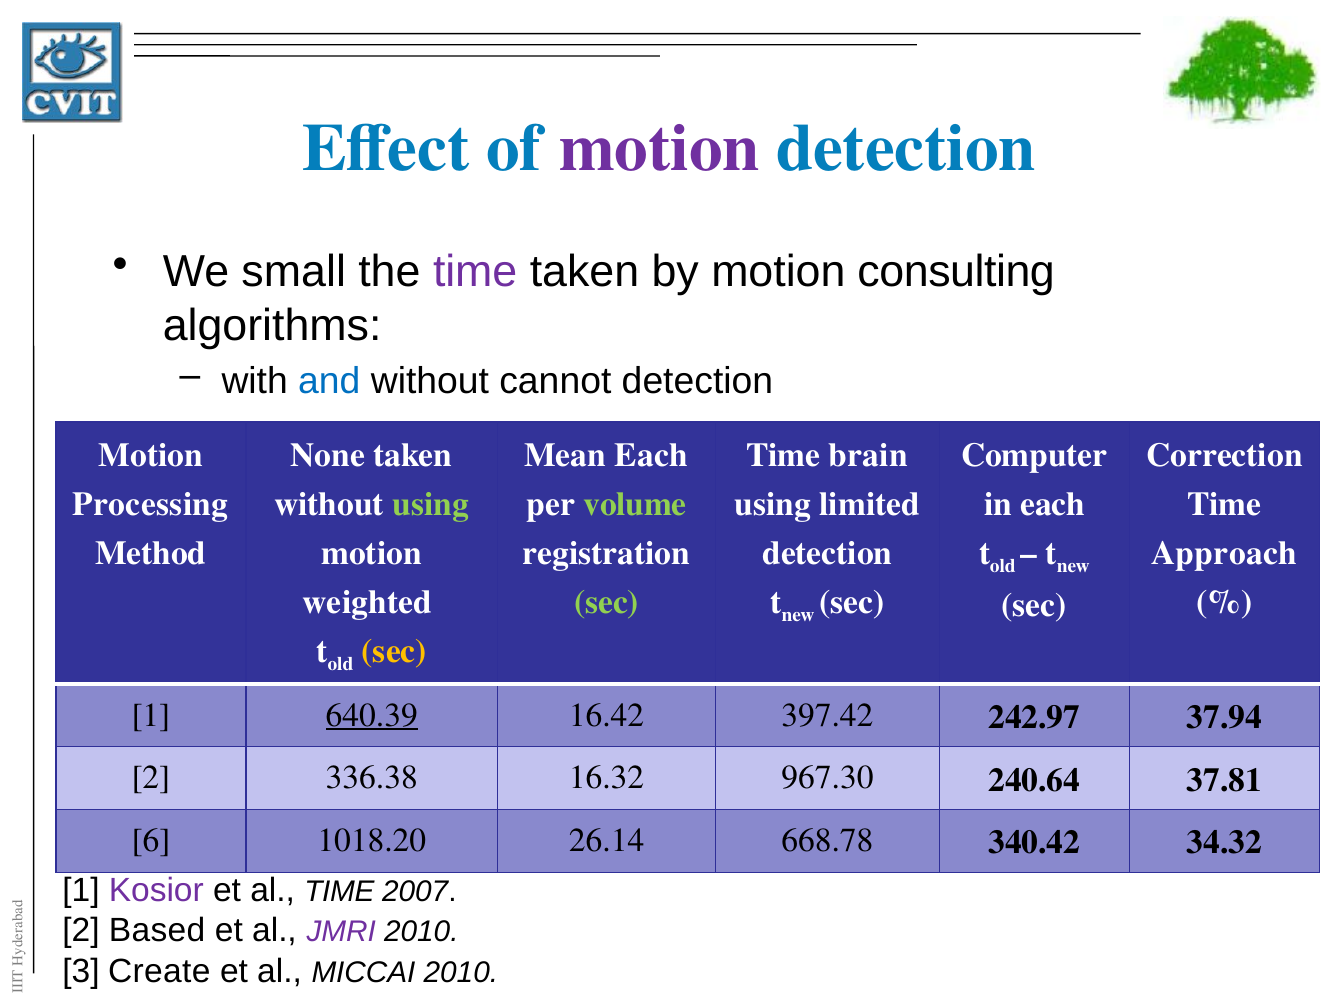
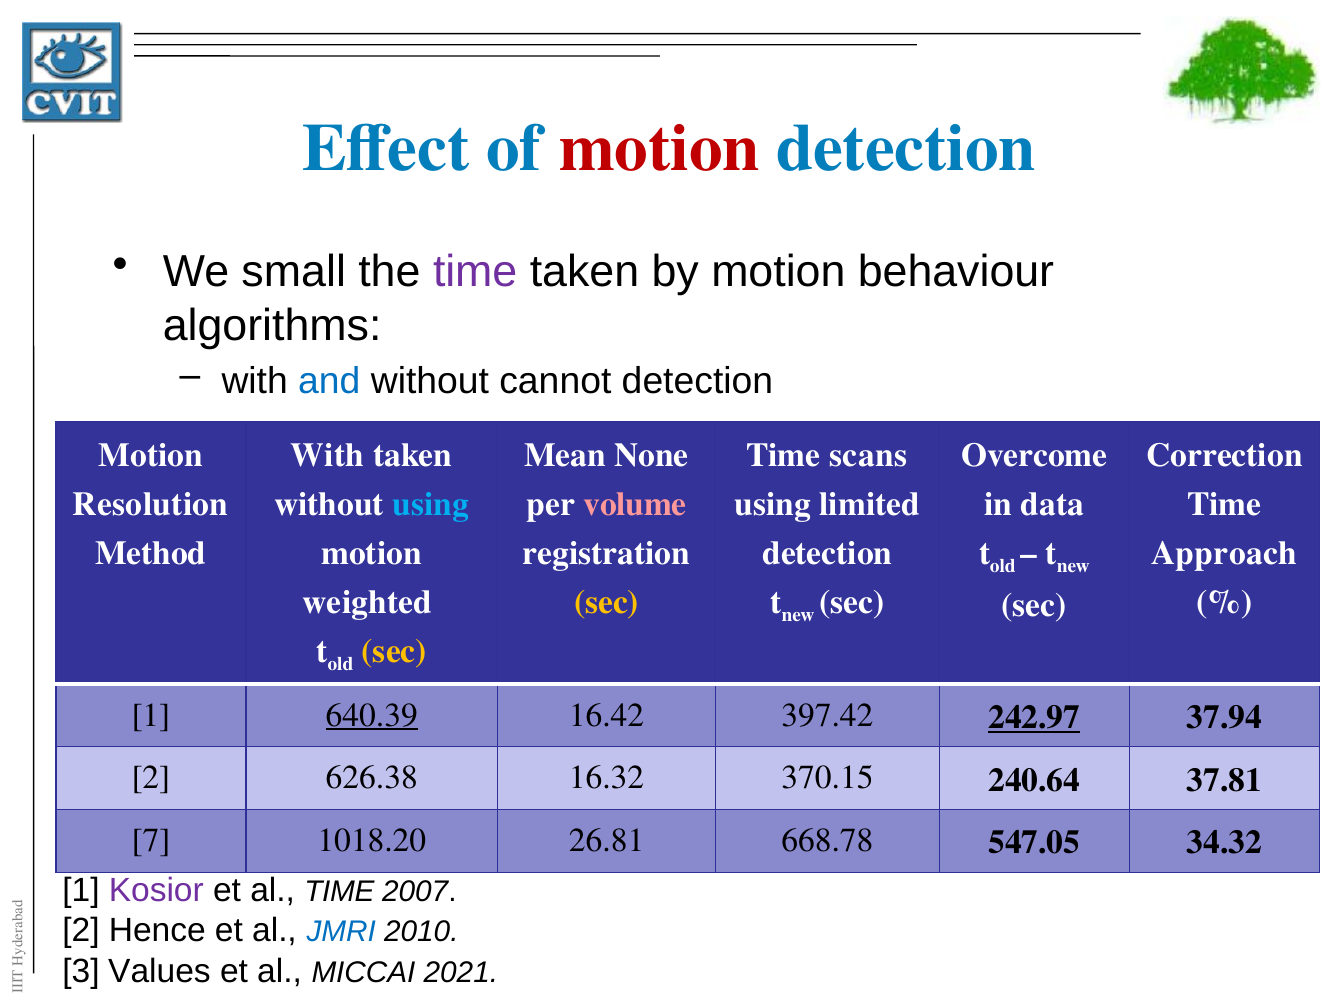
motion colour: purple -> red (659, 148)
consulting: consulting -> behaviour (956, 272)
None: None -> With (328, 455)
Mean Each: Each -> None (652, 455)
brain: brain -> scans (868, 455)
Computer: Computer -> Overcome (1034, 455)
Processing: Processing -> Resolution (151, 504)
using colour: light green -> light blue (431, 504)
volume colour: light green -> pink (635, 504)
in each: each -> data (1052, 504)
sec colour: light green -> yellow (607, 602)
242.97 underline: none -> present (1034, 717)
336.38: 336.38 -> 626.38 (372, 777)
967.30: 967.30 -> 370.15 (827, 777)
6: 6 -> 7 (151, 840)
26.14: 26.14 -> 26.81 (607, 840)
340.42: 340.42 -> 547.05 (1034, 842)
Based: Based -> Hence (157, 930)
JMRI colour: purple -> blue (341, 932)
Create: Create -> Values (159, 971)
MICCAI 2010: 2010 -> 2021 (461, 972)
